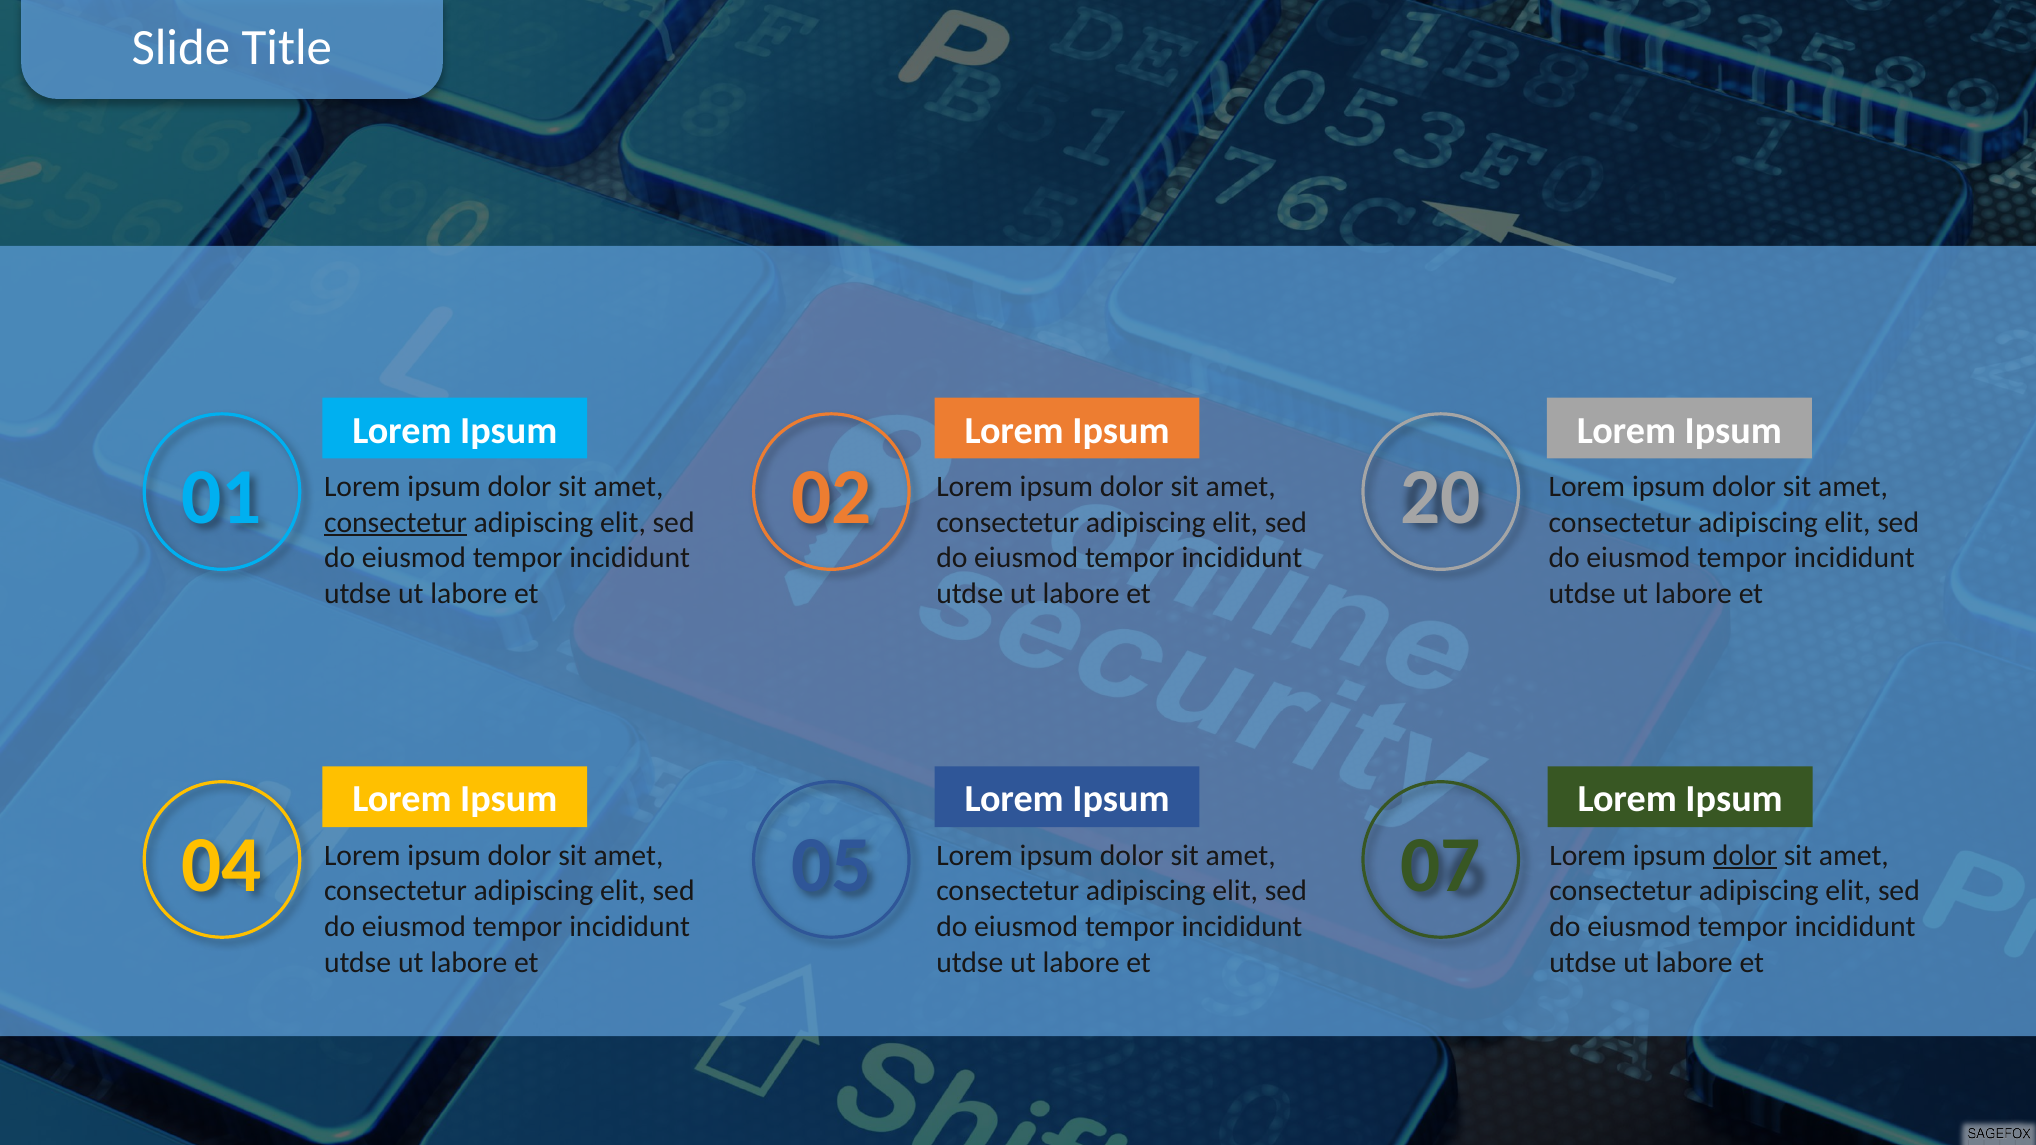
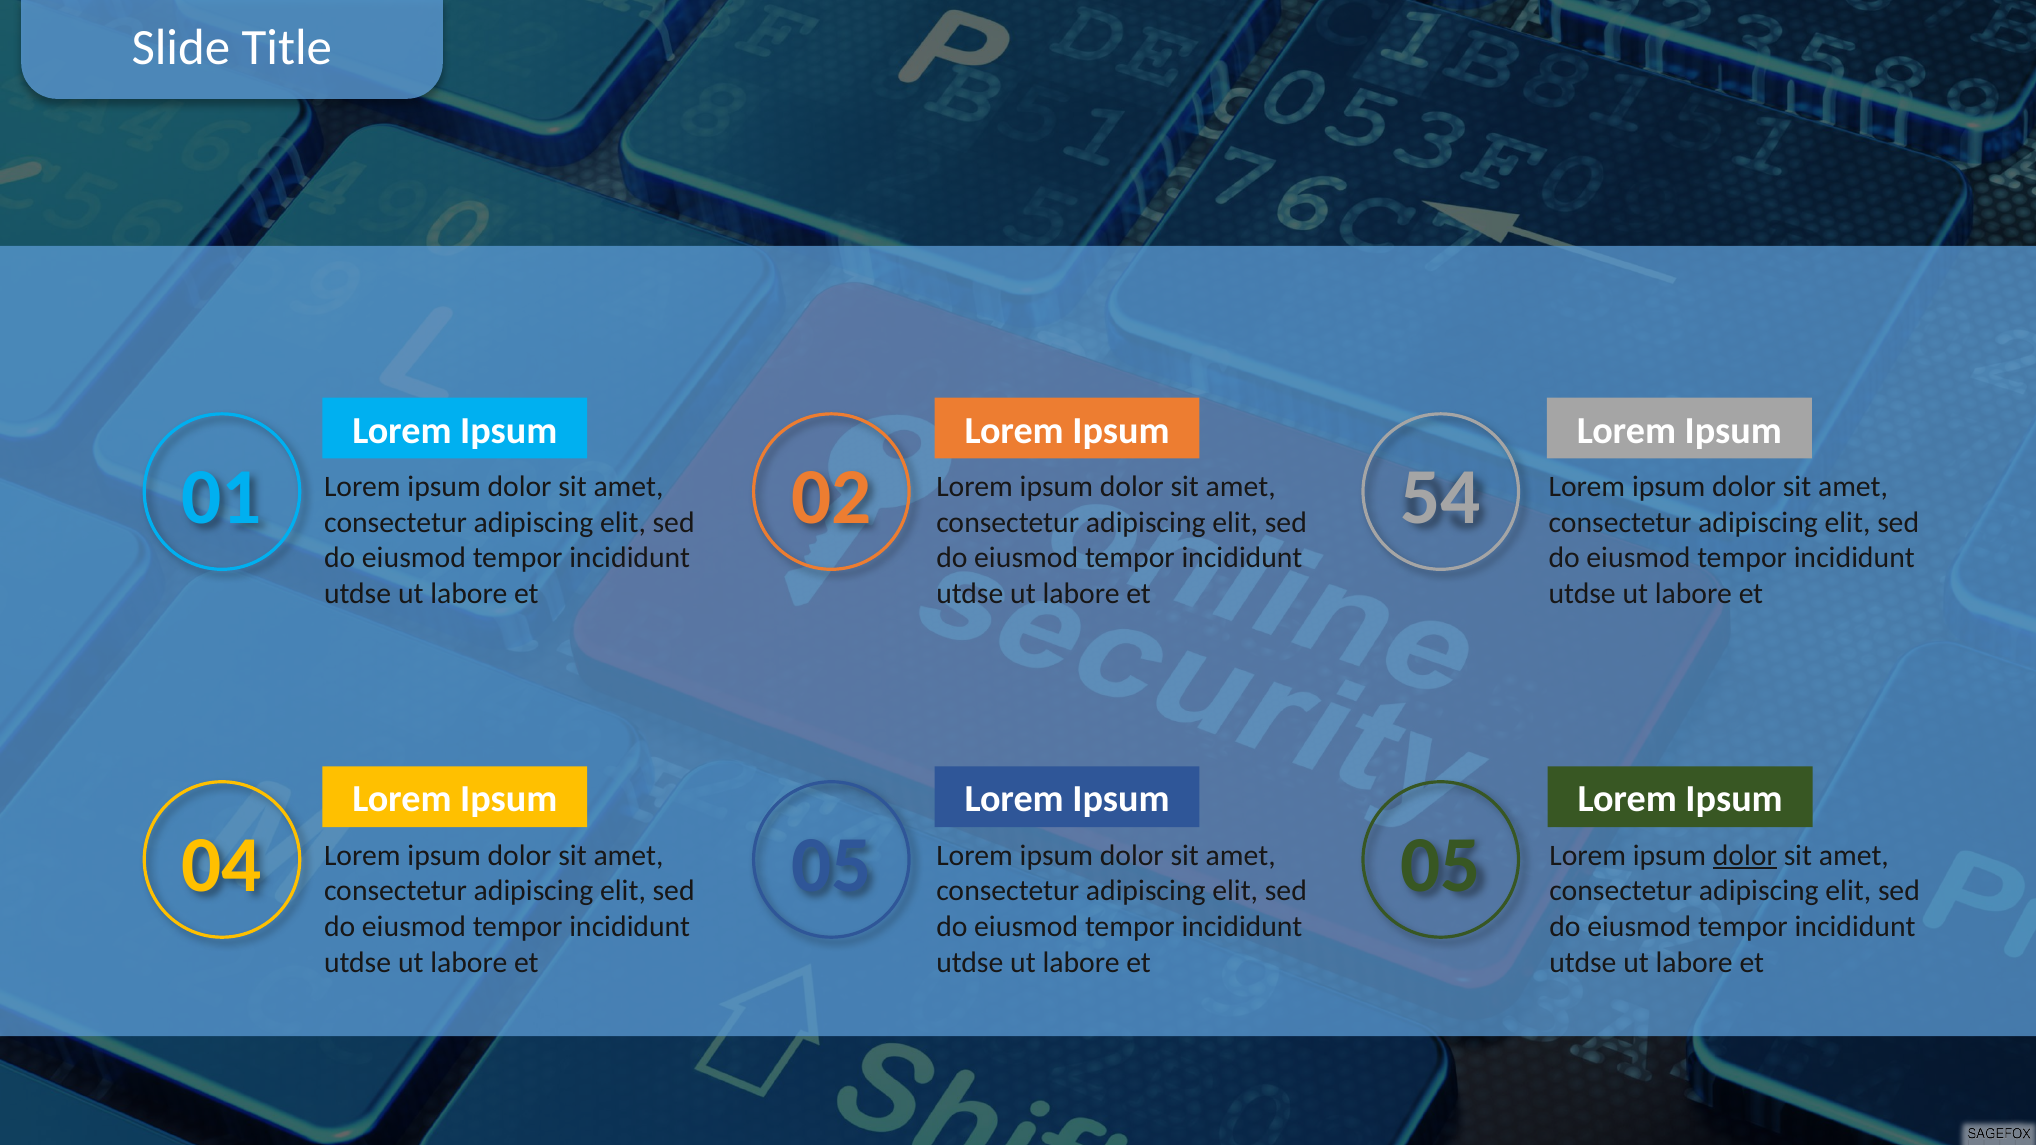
20: 20 -> 54 (1441, 497)
consectetur underline: present -> none (395, 522)
05 07: 07 -> 05 (1441, 865)
